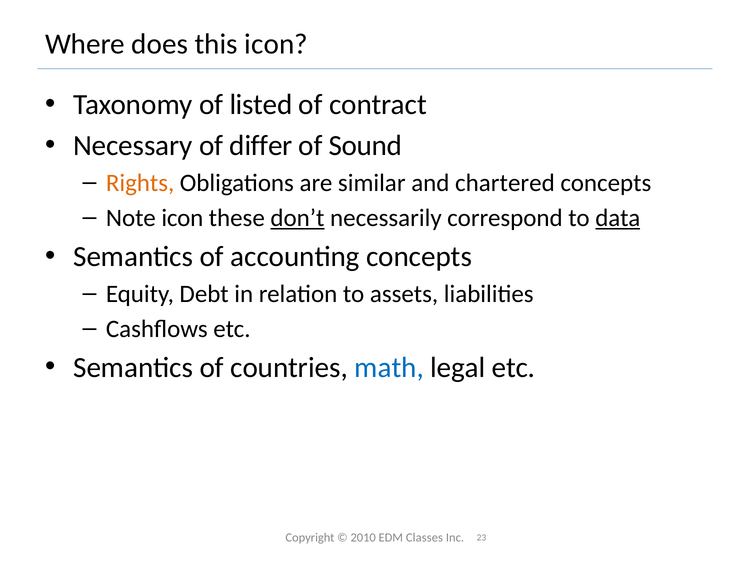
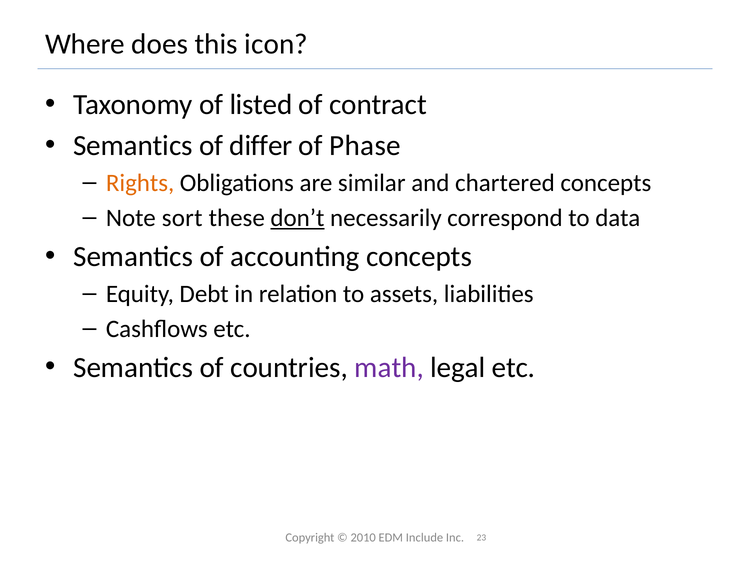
Necessary: Necessary -> Semantics (133, 145)
Sound: Sound -> Phase (365, 145)
Note icon: icon -> sort (182, 218)
data underline: present -> none (618, 218)
math colour: blue -> purple (389, 367)
Classes: Classes -> Include (424, 537)
